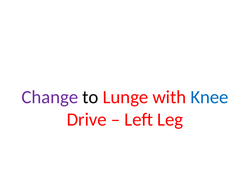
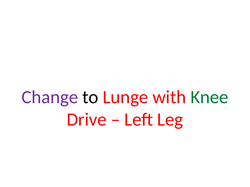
Knee colour: blue -> green (209, 97)
